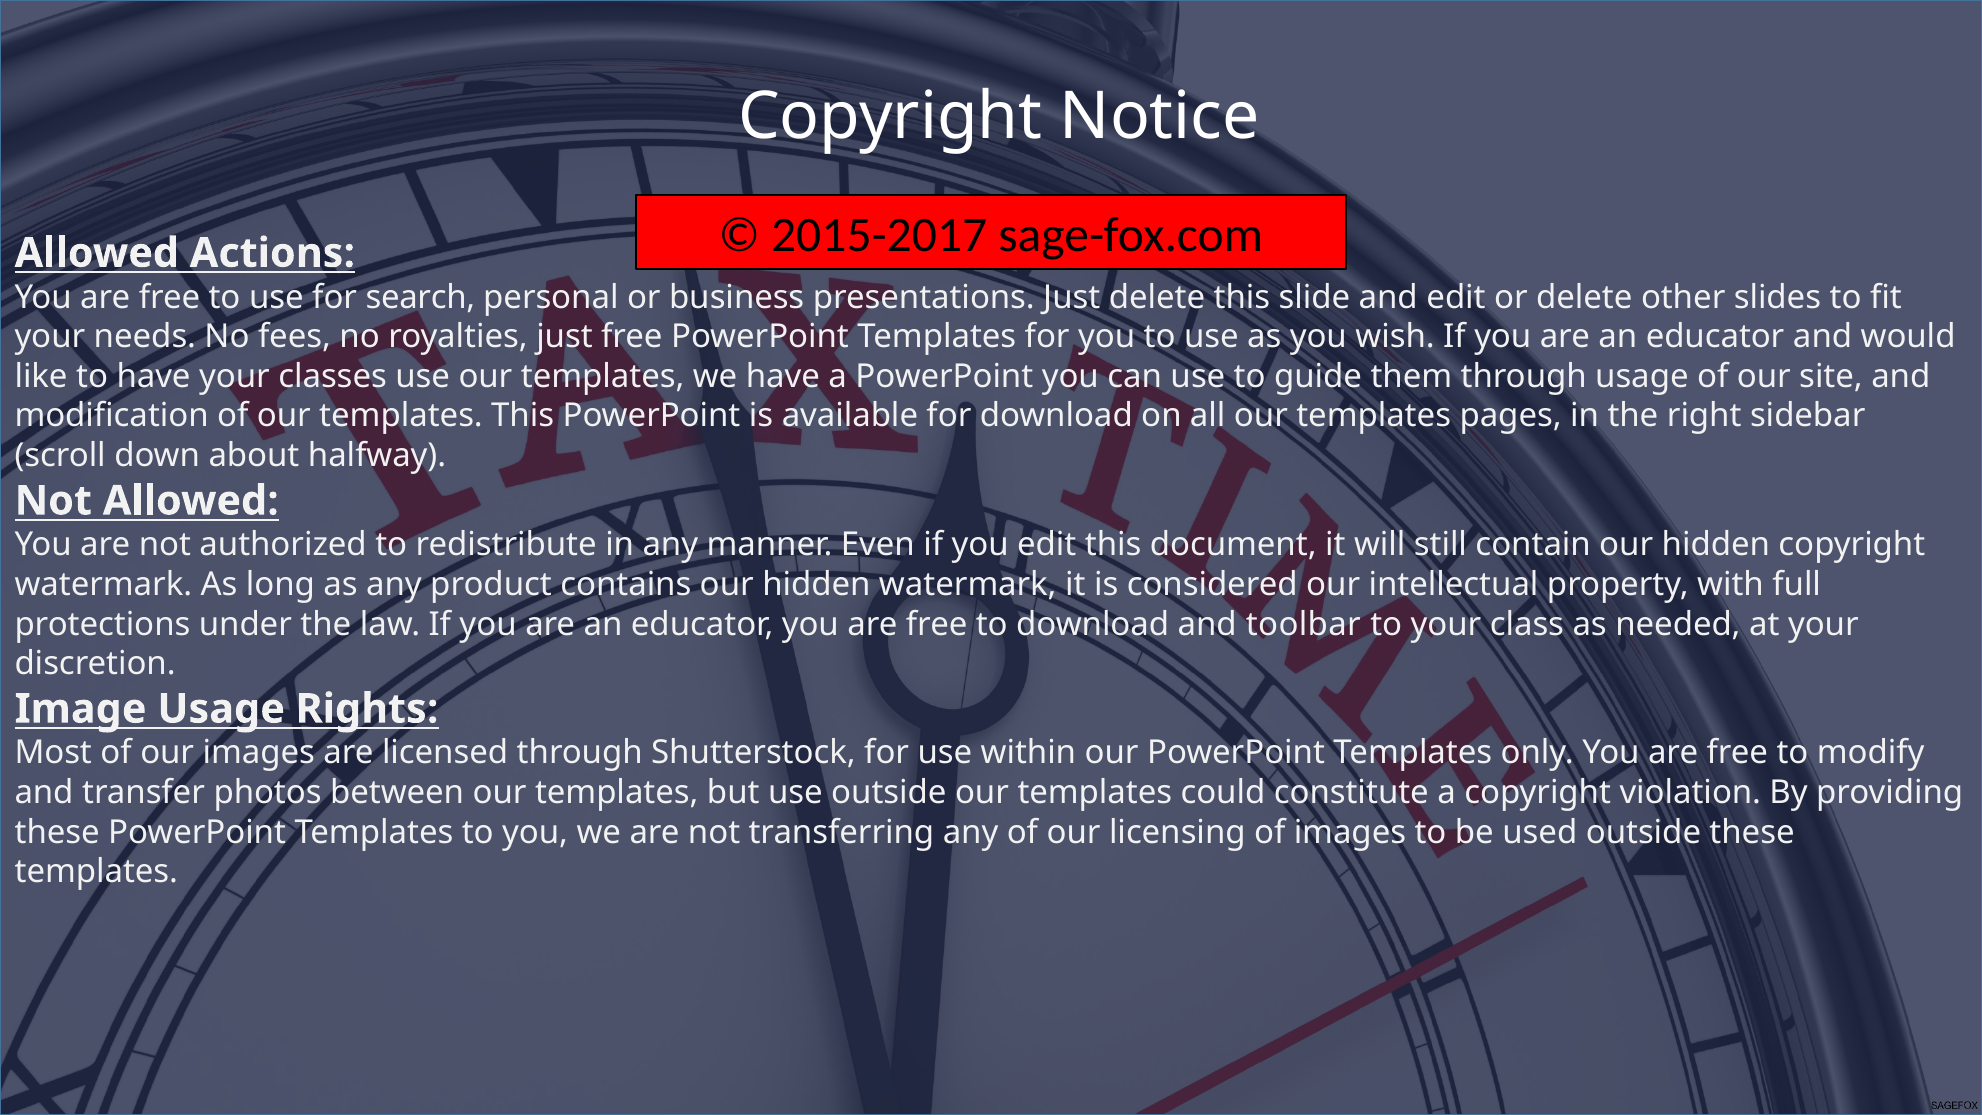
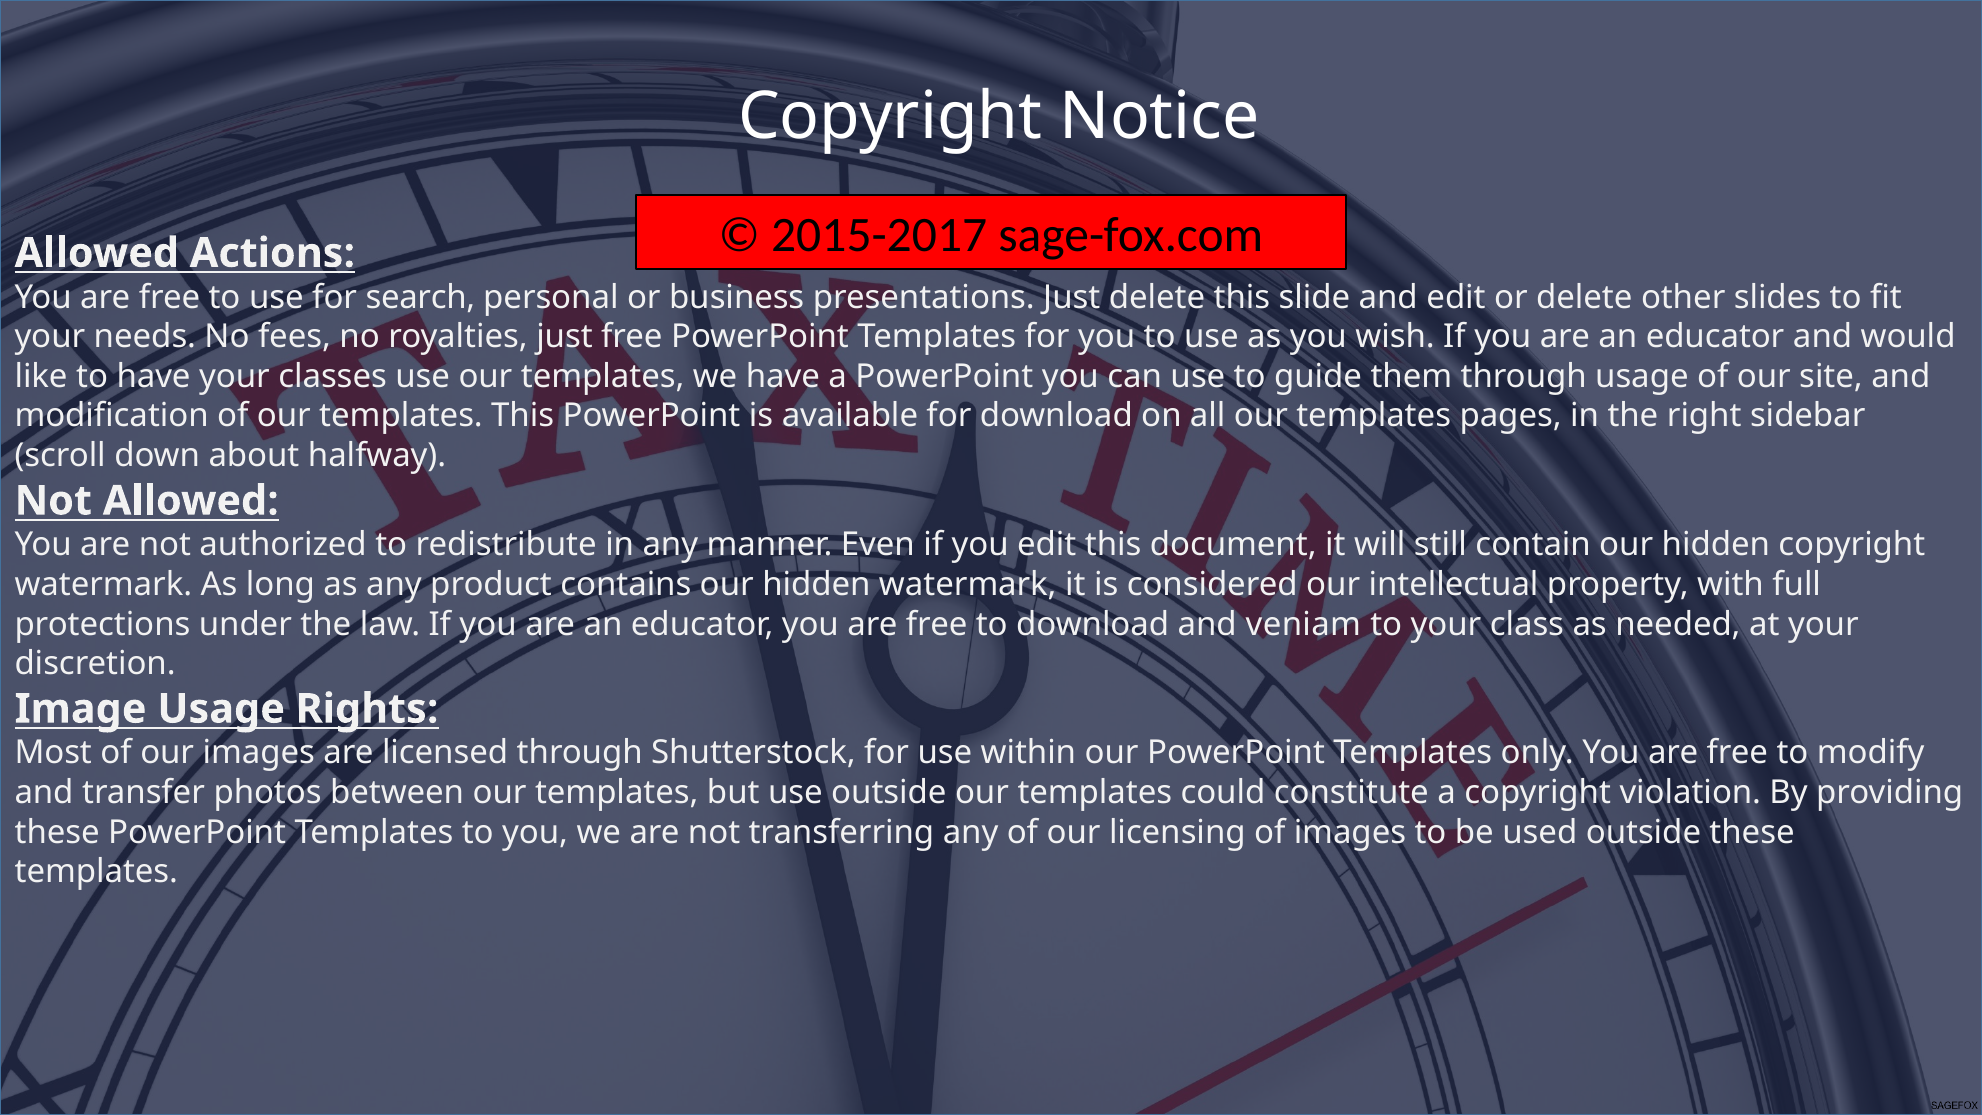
toolbar: toolbar -> veniam (1303, 624)
